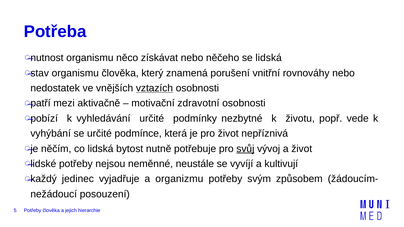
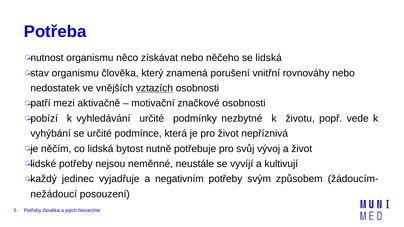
zdravotní: zdravotní -> značkové (199, 103)
svůj underline: present -> none (245, 149)
organizmu: organizmu -> negativním (179, 179)
